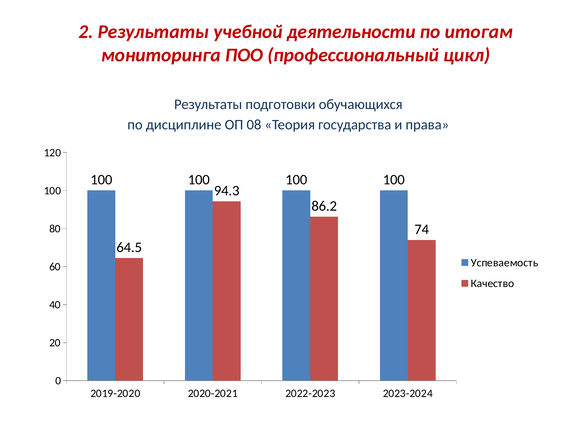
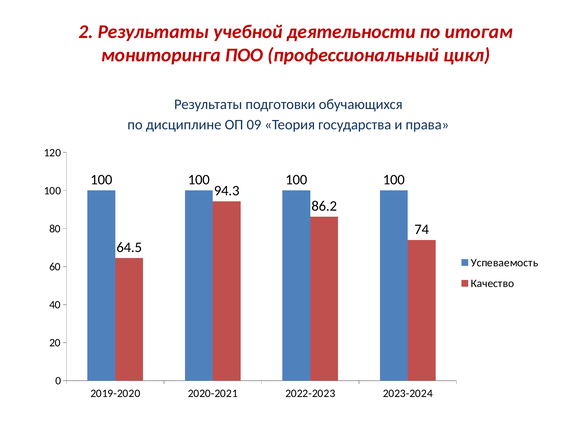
08: 08 -> 09 (254, 125)
